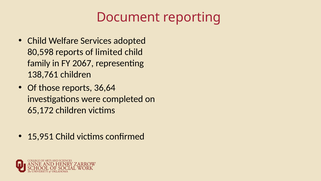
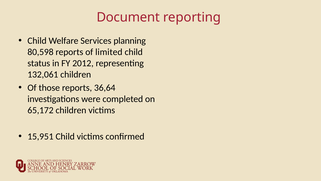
adopted: adopted -> planning (130, 41)
family: family -> status (39, 63)
2067: 2067 -> 2012 (83, 63)
138,761: 138,761 -> 132,061 (43, 74)
